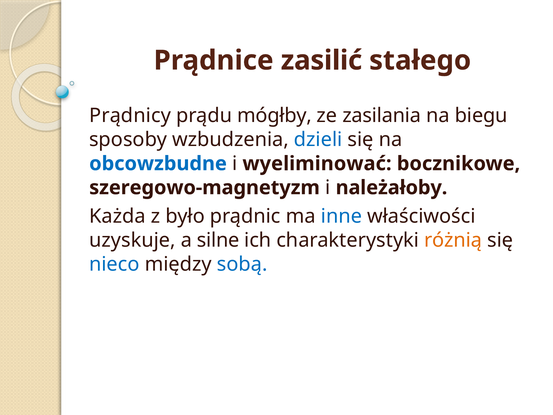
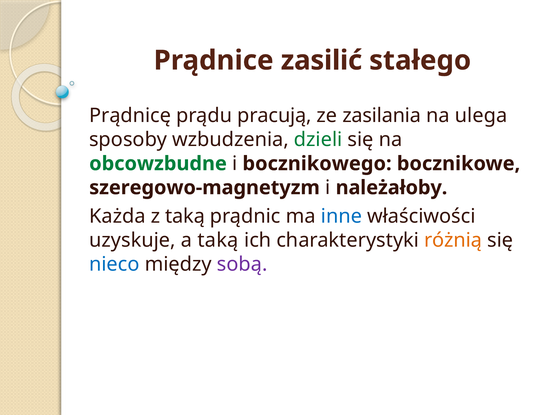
Prądnicy: Prądnicy -> Prądnicę (130, 115)
mógłby: mógłby -> pracują (274, 115)
biegu: biegu -> ulega (481, 115)
dzieli colour: blue -> green (318, 139)
obcowzbudne colour: blue -> green (158, 164)
wyeliminować: wyeliminować -> bocznikowego (317, 164)
z było: było -> taką (185, 216)
a silne: silne -> taką (218, 240)
sobą colour: blue -> purple (242, 264)
